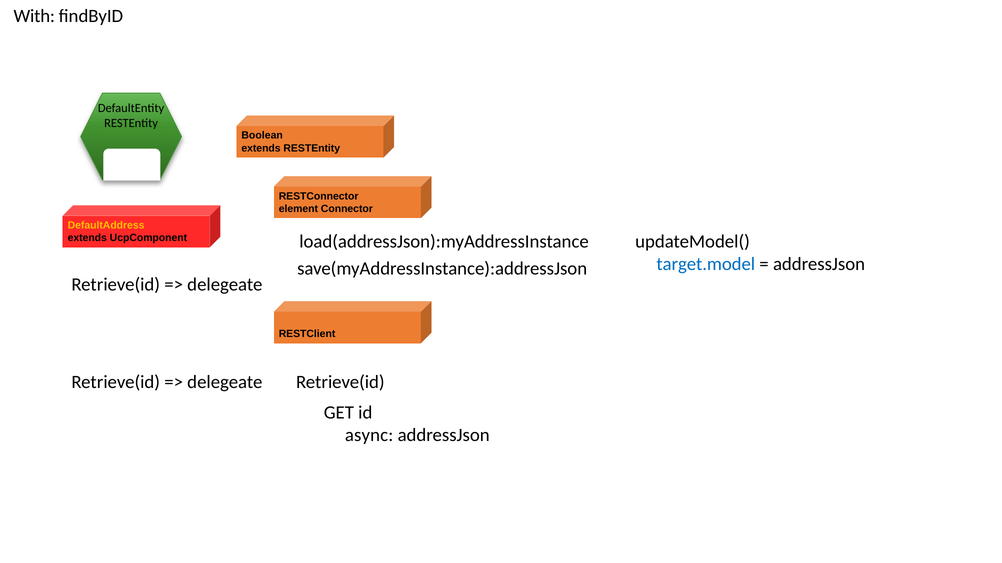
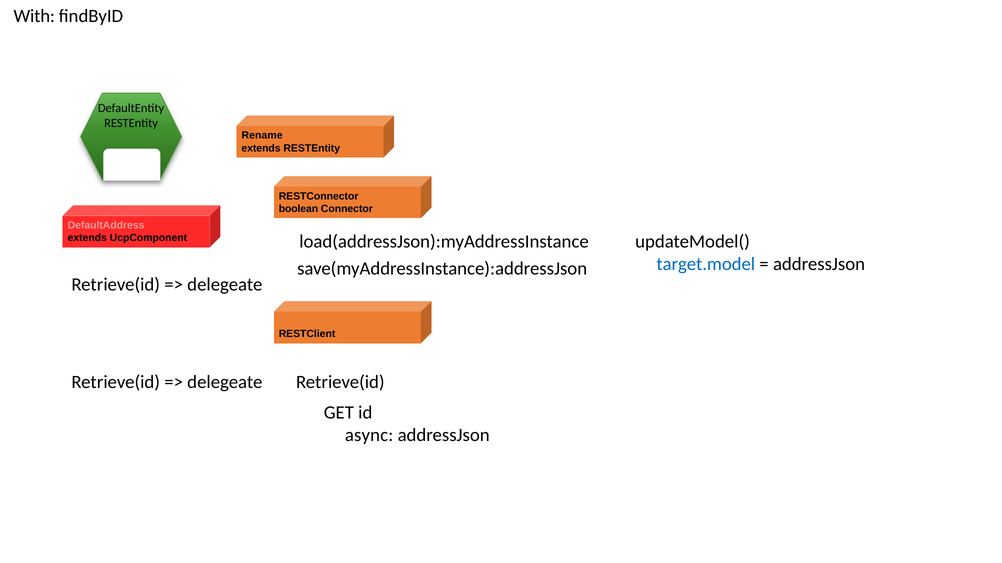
Boolean: Boolean -> Rename (262, 136)
element: element -> boolean (298, 209)
DefaultAddress colour: yellow -> pink (106, 226)
